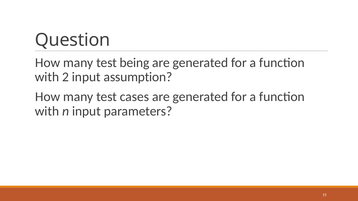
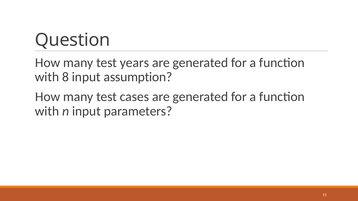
being: being -> years (134, 63)
2: 2 -> 8 (66, 77)
